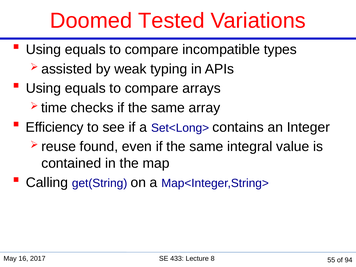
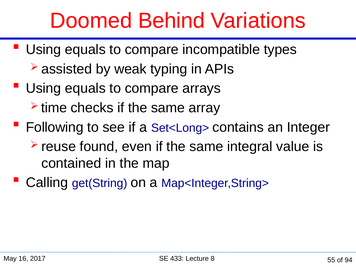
Tested: Tested -> Behind (172, 21)
Efficiency: Efficiency -> Following (55, 127)
